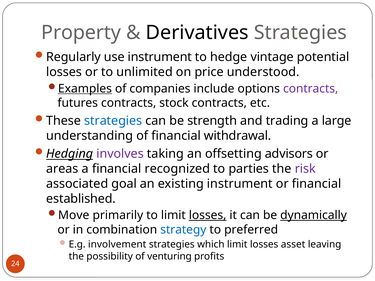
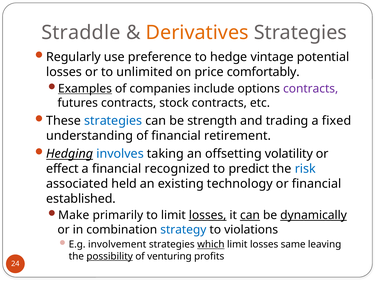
Property: Property -> Straddle (81, 33)
Derivatives colour: black -> orange (197, 33)
use instrument: instrument -> preference (160, 57)
understood: understood -> comfortably (263, 72)
large: large -> fixed (337, 121)
withdrawal: withdrawal -> retirement (238, 136)
involves colour: purple -> blue (120, 154)
advisors: advisors -> volatility (289, 154)
areas: areas -> effect (62, 169)
parties: parties -> predict (249, 169)
risk colour: purple -> blue (305, 169)
goal: goal -> held (124, 184)
existing instrument: instrument -> technology (240, 184)
Move: Move -> Make (74, 215)
can underline: none -> present (250, 215)
preferred: preferred -> violations (251, 230)
which underline: none -> present (211, 245)
asset: asset -> same (293, 245)
possibility underline: none -> present (110, 257)
